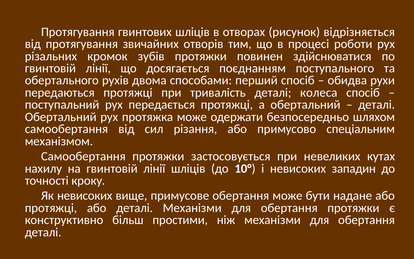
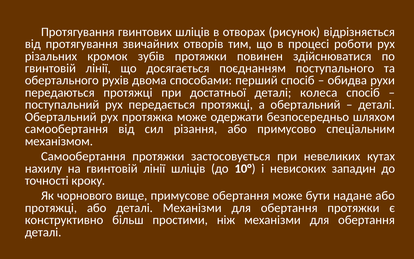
тривалість: тривалість -> достатньої (218, 93)
Як невисоких: невисоких -> чорнового (85, 196)
